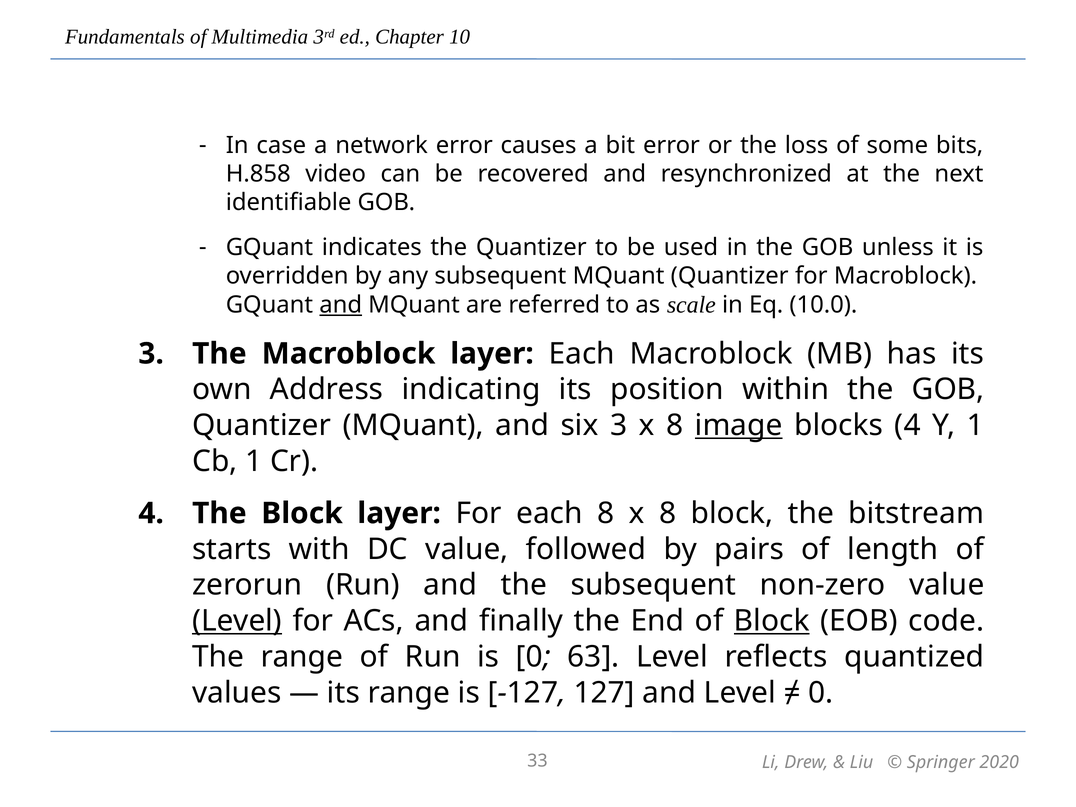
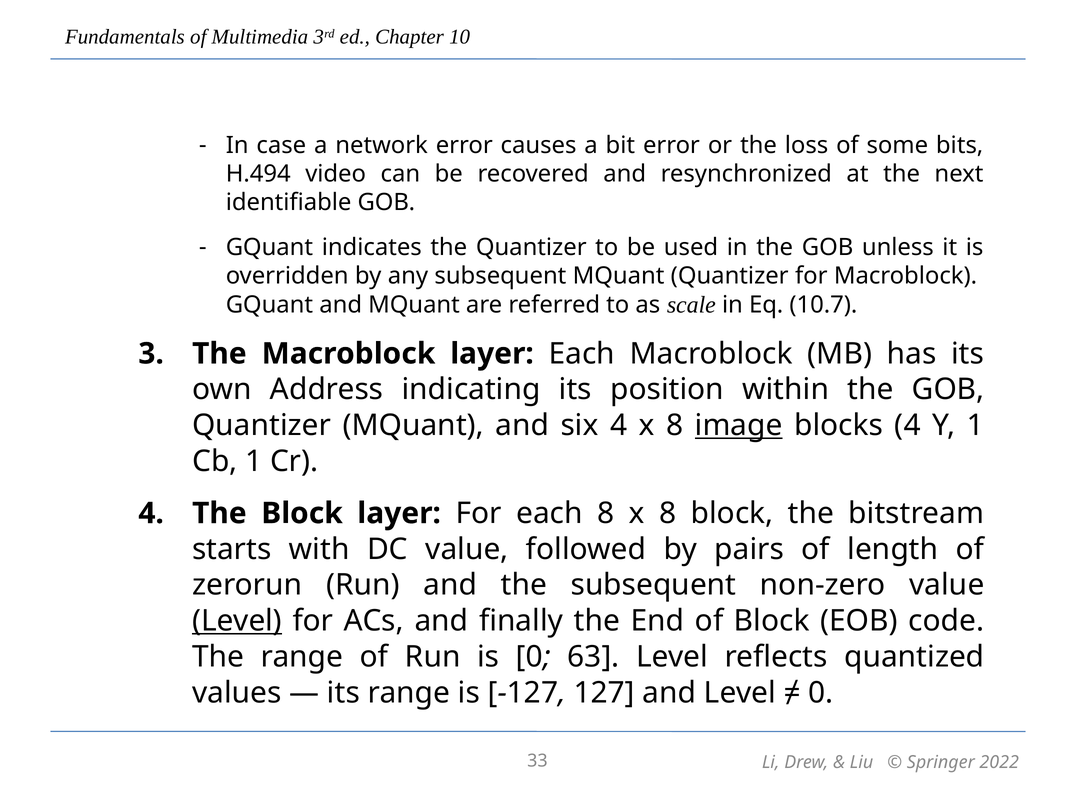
H.858: H.858 -> H.494 (258, 174)
and underline: present -> none (341, 305)
10.0: 10.0 -> 10.7 (823, 305)
six 3: 3 -> 4 (619, 425)
Block underline: present -> none (772, 621)
2020: 2020 -> 2022 (999, 762)
